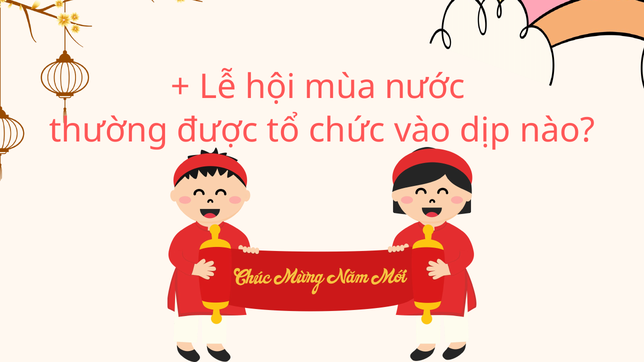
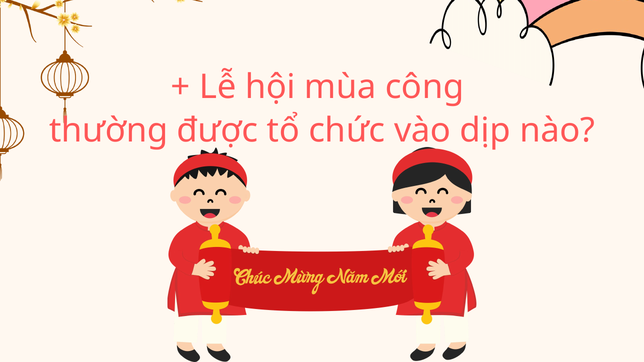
nước: nước -> công (425, 87)
